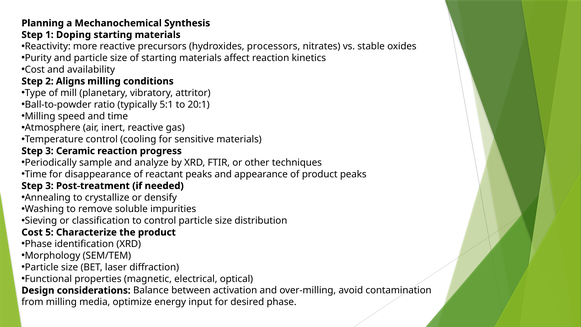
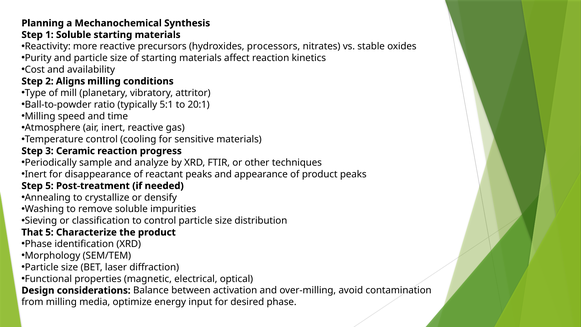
1 Doping: Doping -> Soluble (74, 35)
Time: Time -> Inert (36, 174)
3: 3 -> 5 (49, 186)
Cost: Cost -> That (32, 232)
